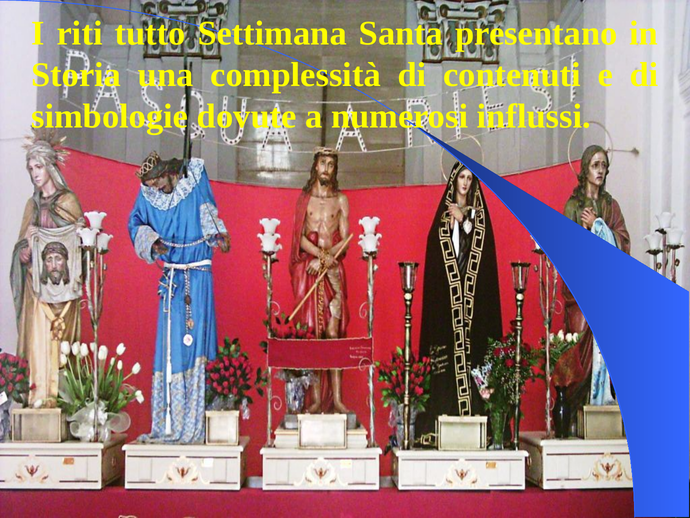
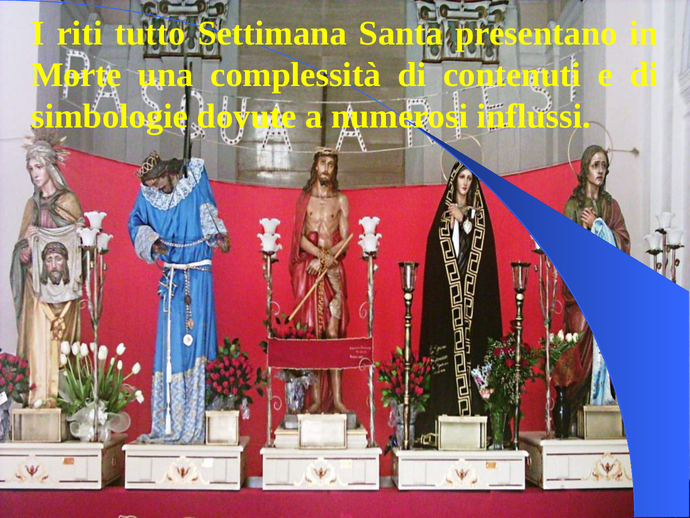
Storia: Storia -> Morte (76, 75)
